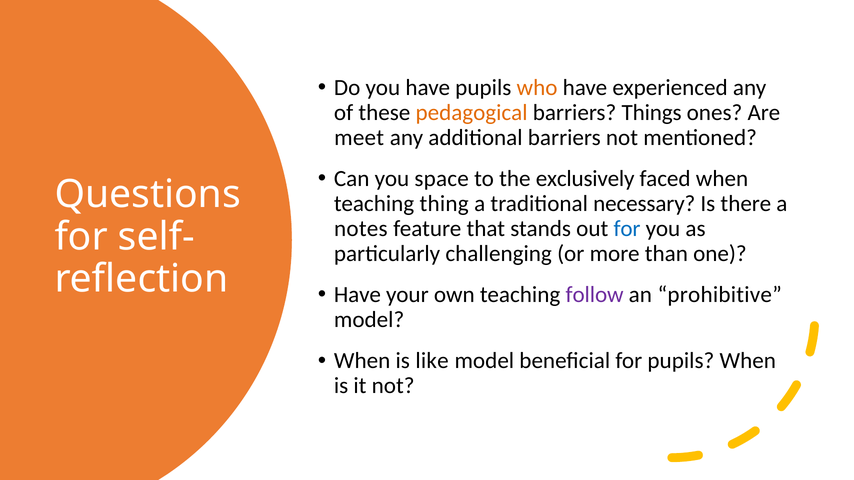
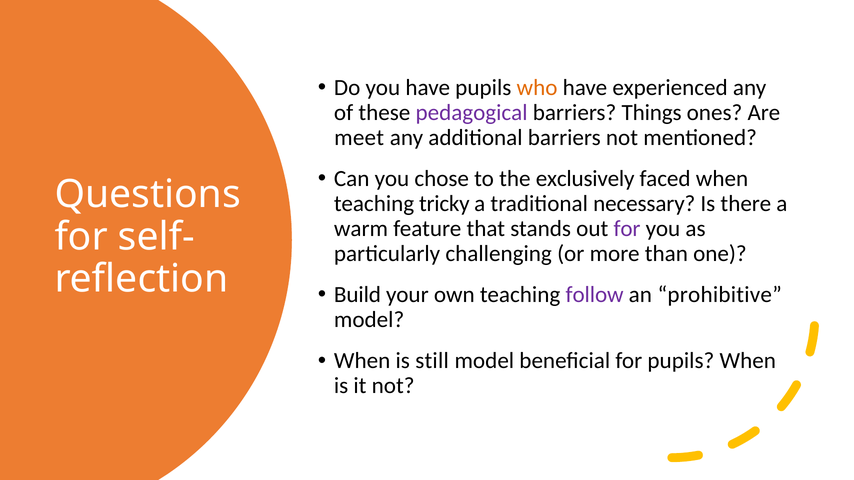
pedagogical colour: orange -> purple (472, 113)
space: space -> chose (442, 179)
thing: thing -> tricky (444, 204)
notes: notes -> warm (361, 229)
for colour: blue -> purple (627, 229)
Have: Have -> Build (357, 295)
like: like -> still (432, 361)
